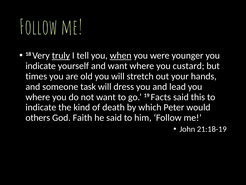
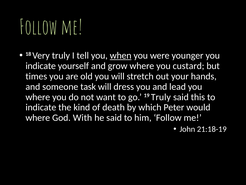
truly underline: present -> none (61, 55)
and want: want -> grow (118, 66)
19 Facts: Facts -> Truly (161, 97)
others: others -> where (38, 117)
Faith: Faith -> With (82, 117)
